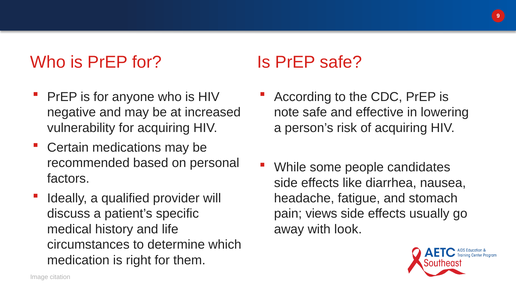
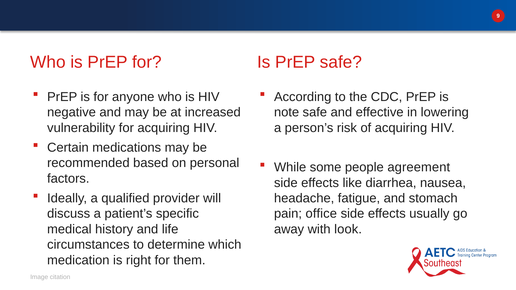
candidates: candidates -> agreement (419, 167)
views: views -> office (321, 214)
